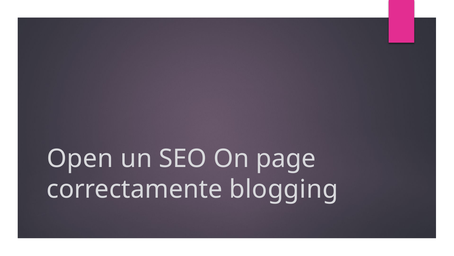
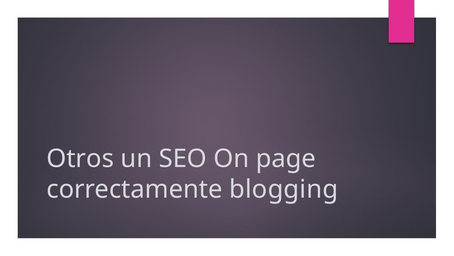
Open: Open -> Otros (80, 158)
